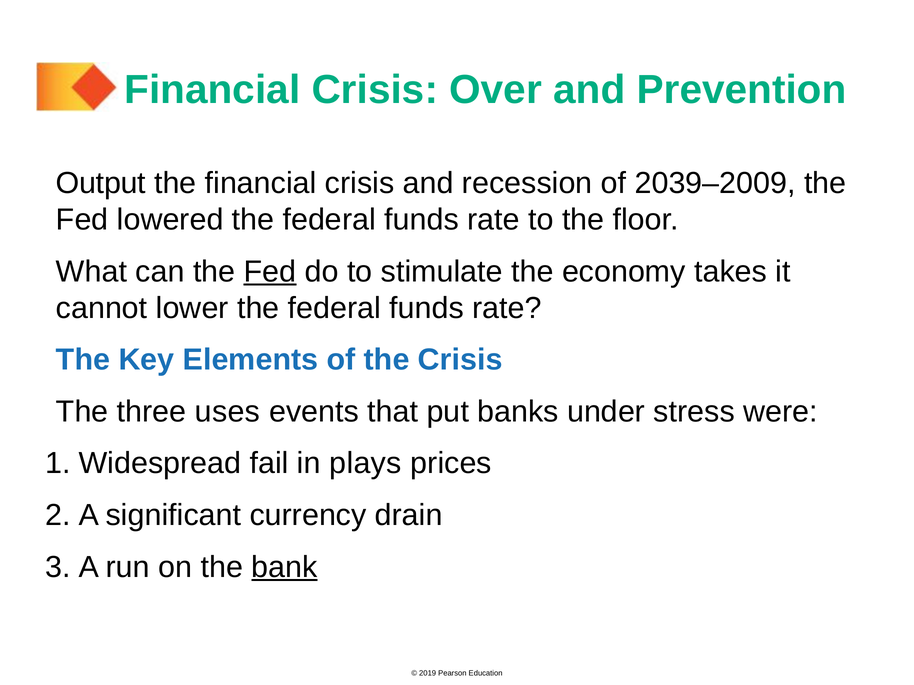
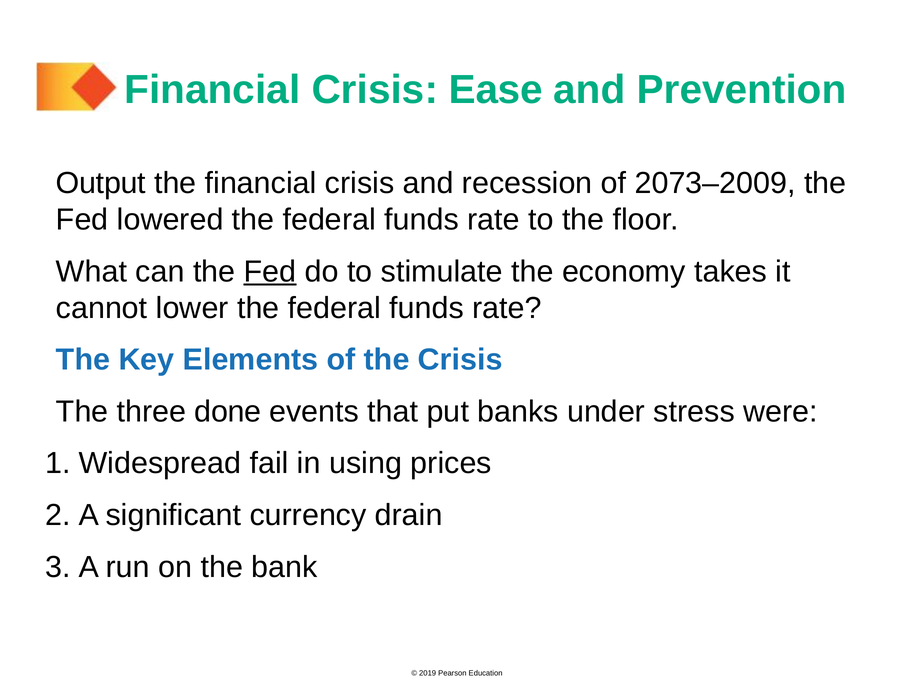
Over: Over -> Ease (496, 90)
2039–2009: 2039–2009 -> 2073–2009 (715, 183)
uses: uses -> done (228, 412)
plays: plays -> using (366, 464)
bank underline: present -> none (284, 567)
